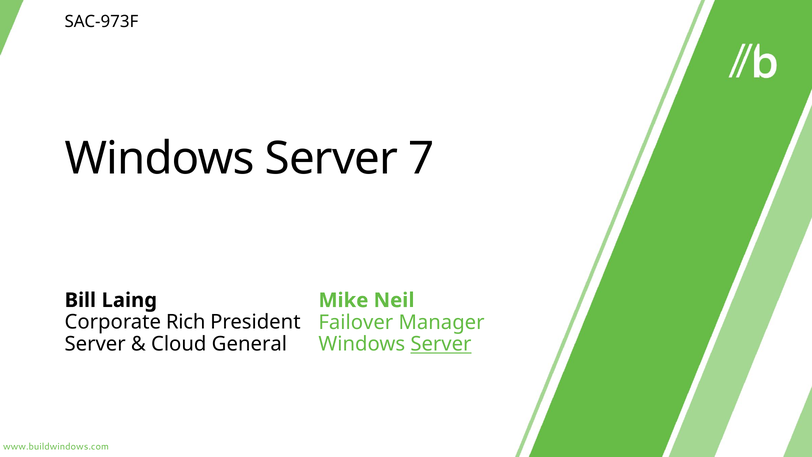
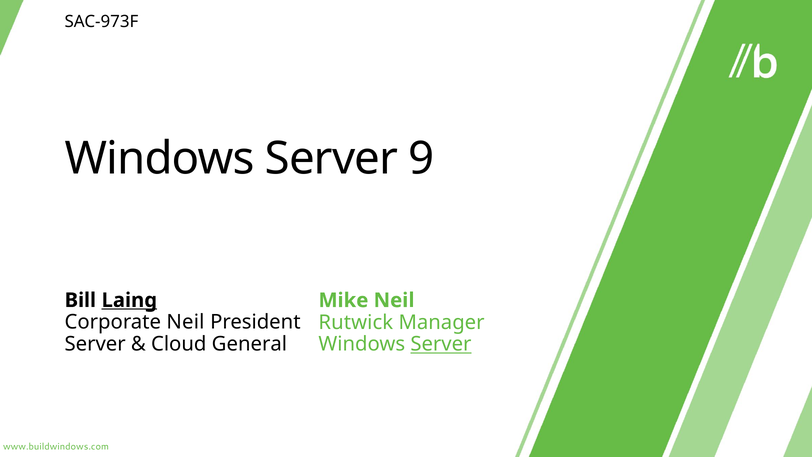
7: 7 -> 9 (421, 159)
Laing underline: none -> present (129, 300)
Corporate Rich: Rich -> Neil (185, 322)
Failover: Failover -> Rutwick (356, 322)
